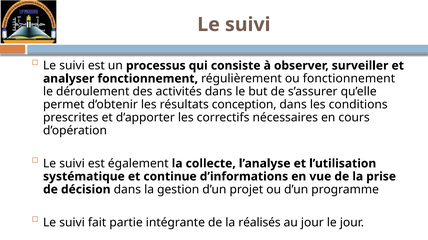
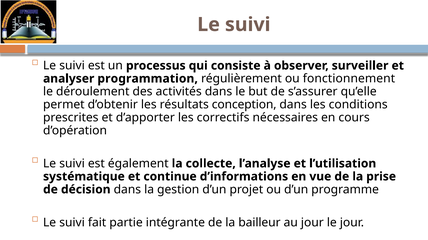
analyser fonctionnement: fonctionnement -> programmation (148, 79)
réalisés: réalisés -> bailleur (259, 223)
